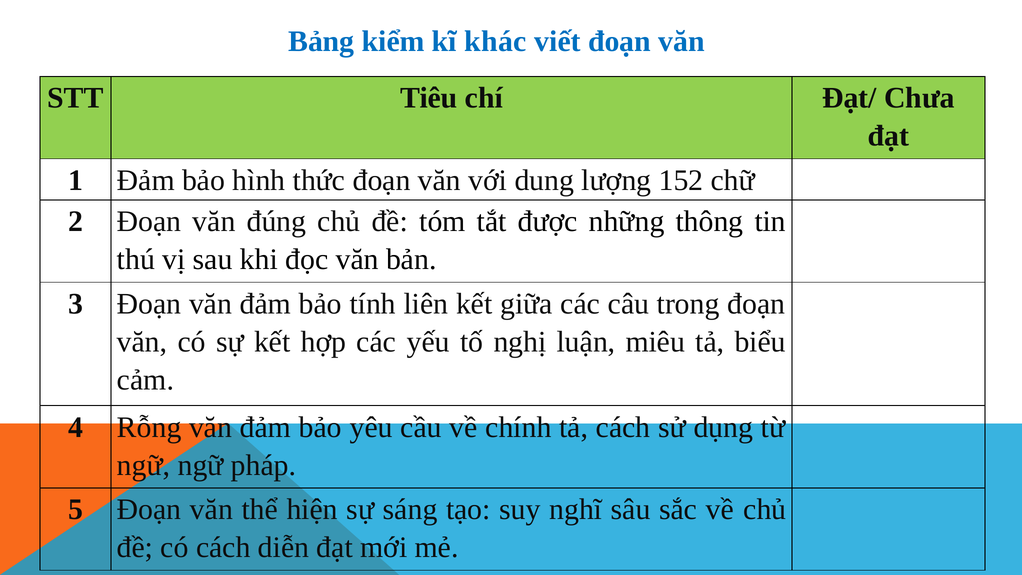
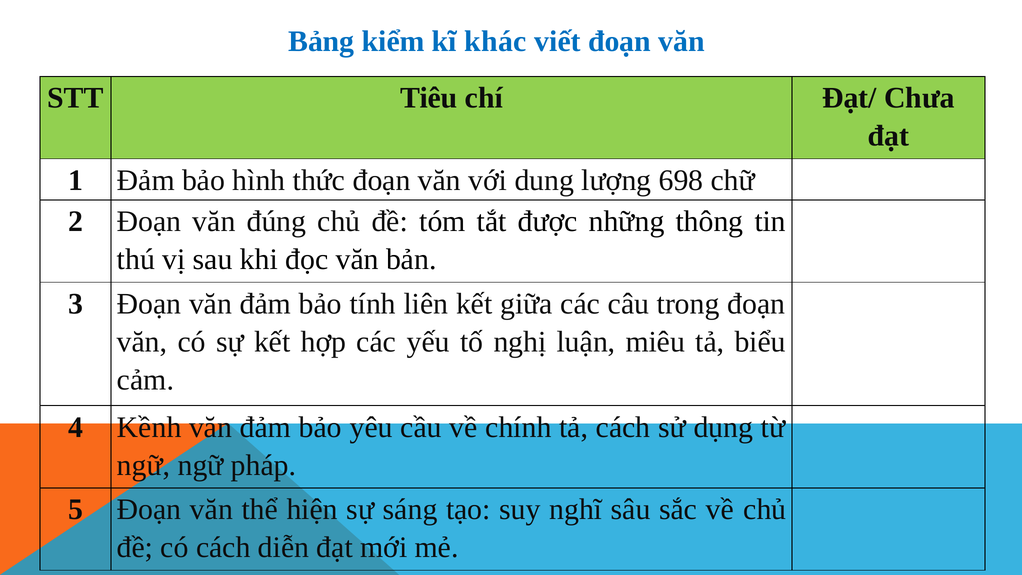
152: 152 -> 698 (681, 180)
Rỗng: Rỗng -> Kềnh (149, 427)
